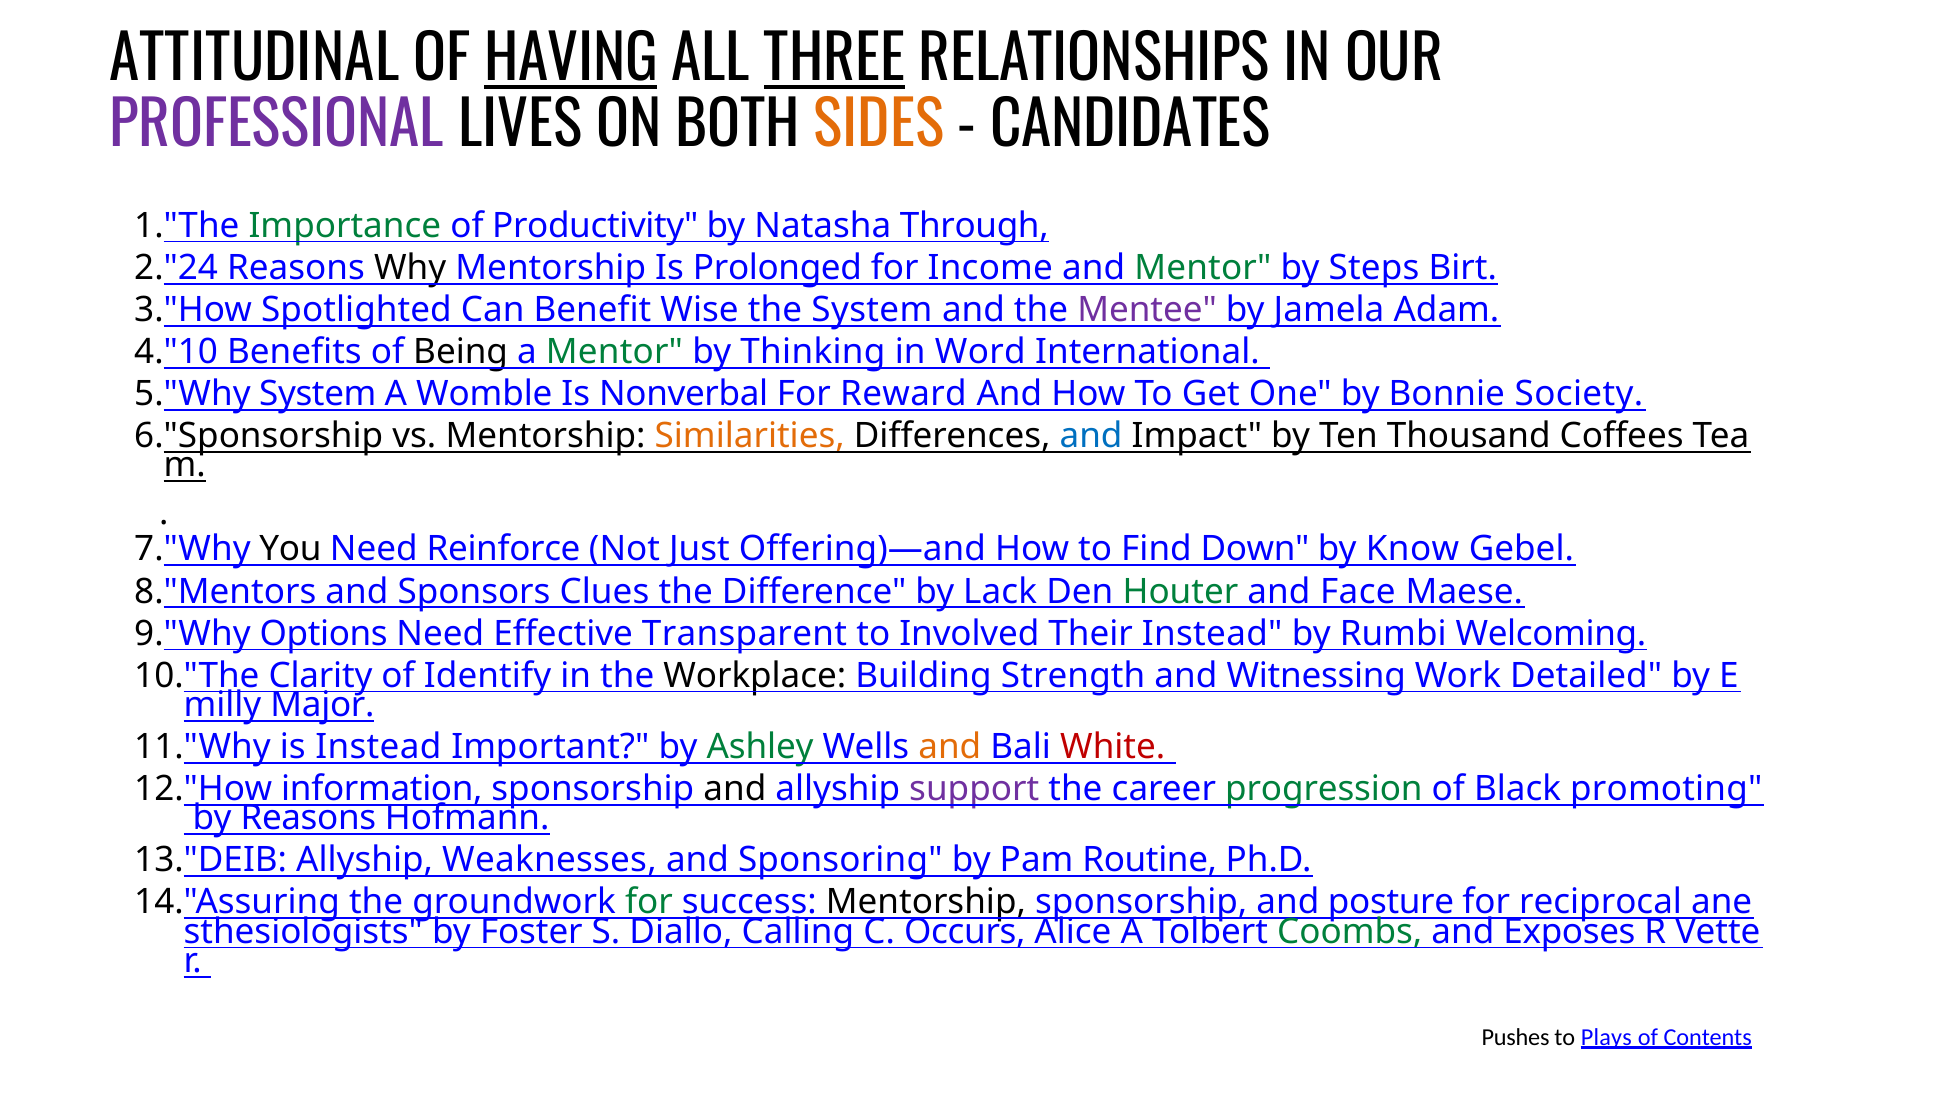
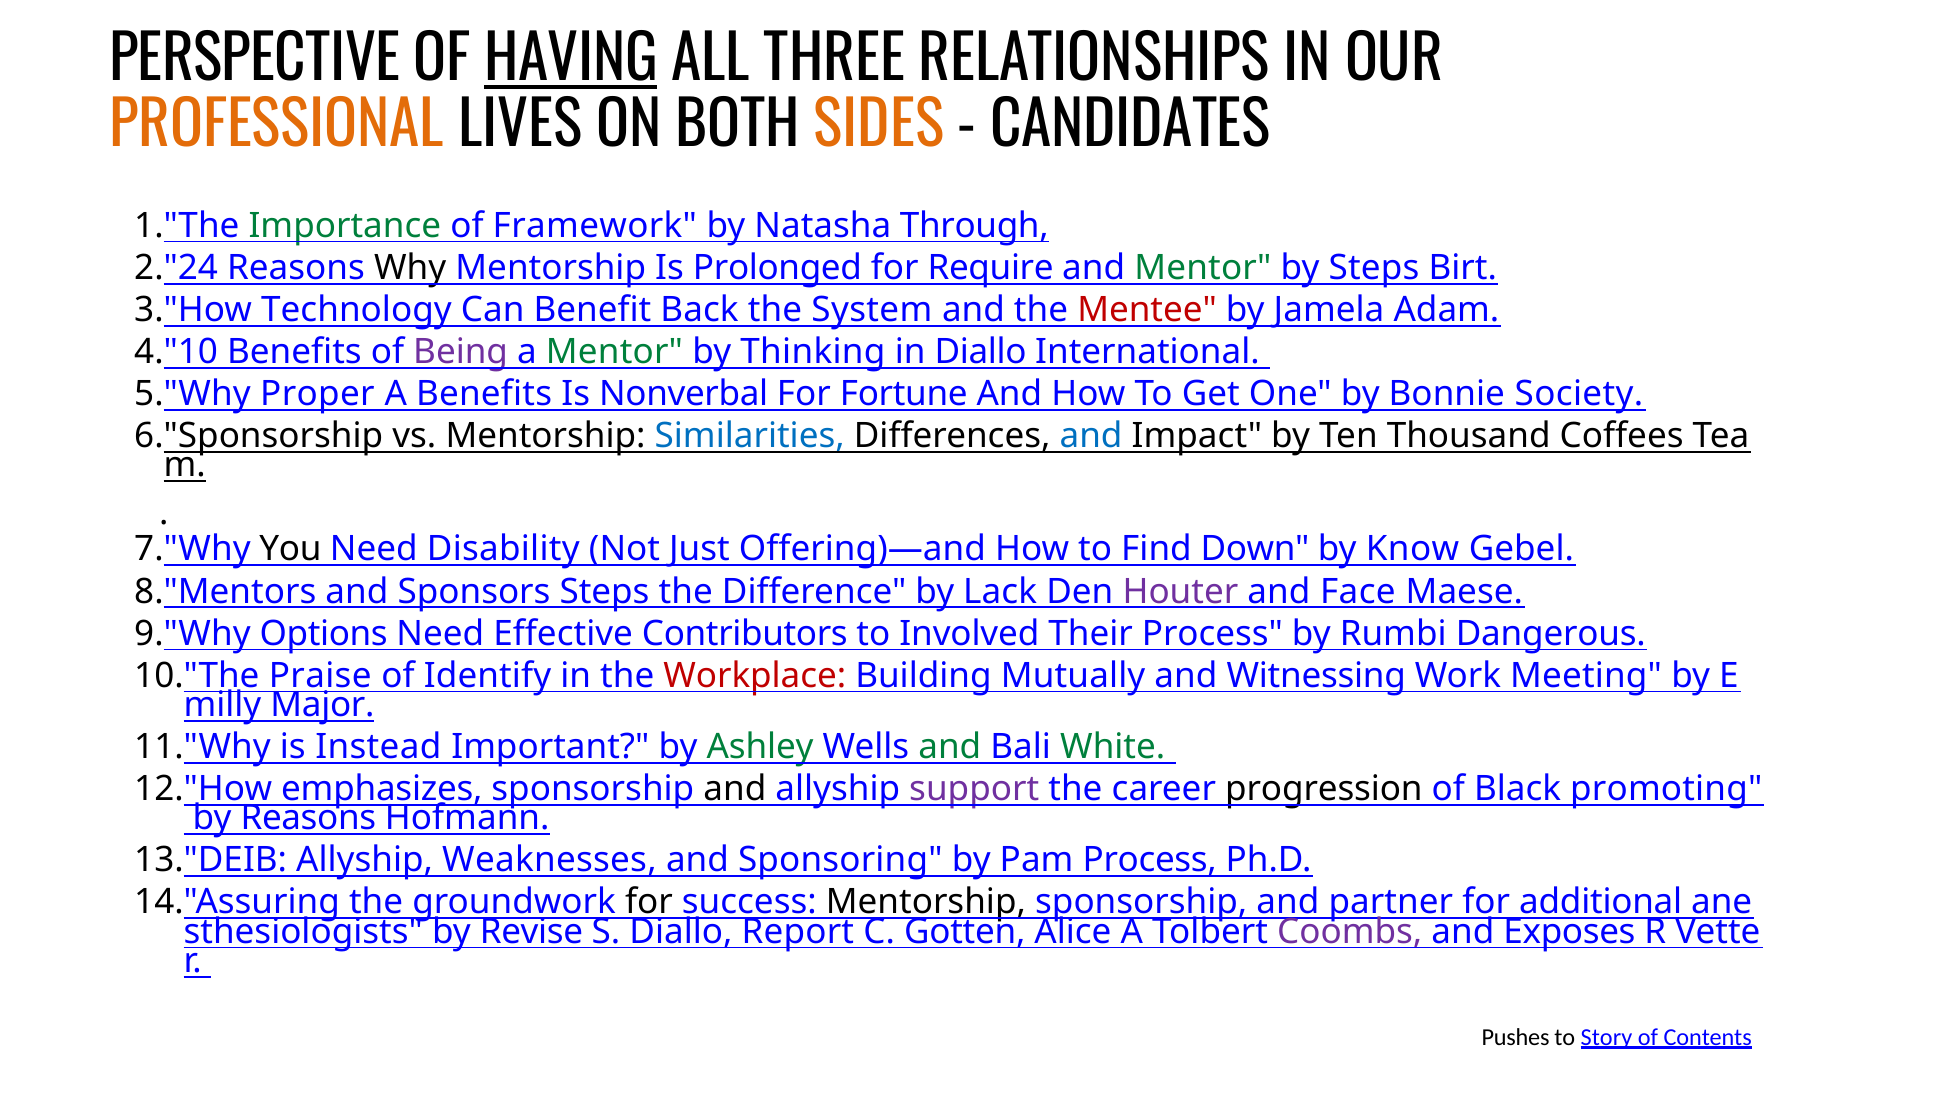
ATTITUDINAL: ATTITUDINAL -> PERSPECTIVE (255, 60)
THREE underline: present -> none (834, 60)
PROFESSIONAL colour: purple -> orange (277, 127)
Productivity: Productivity -> Framework (595, 226)
Income: Income -> Require (991, 268)
Spotlighted: Spotlighted -> Technology (356, 310)
Wise: Wise -> Back (700, 310)
Mentee colour: purple -> red (1147, 310)
Being colour: black -> purple (461, 352)
in Word: Word -> Diallo (981, 352)
System: System -> Proper (317, 394)
A Womble: Womble -> Benefits (484, 394)
Reward: Reward -> Fortune (904, 394)
Similarities colour: orange -> blue (750, 436)
Reinforce: Reinforce -> Disability (503, 549)
Sponsors Clues: Clues -> Steps (605, 591)
Houter colour: green -> purple (1180, 591)
Transparent: Transparent -> Contributors (745, 633)
Their Instead: Instead -> Process (1212, 633)
Welcoming: Welcoming -> Dangerous (1551, 633)
Clarity: Clarity -> Praise (320, 675)
Workplace colour: black -> red (755, 675)
Strength: Strength -> Mutually (1073, 675)
Detailed: Detailed -> Meeting (1586, 675)
and colour: orange -> green (950, 746)
White colour: red -> green (1113, 746)
information: information -> emphasizes (382, 789)
progression colour: green -> black (1324, 789)
Pam Routine: Routine -> Process (1150, 860)
for colour: green -> black (649, 902)
posture: posture -> partner (1391, 902)
reciprocal: reciprocal -> additional (1601, 902)
Foster: Foster -> Revise (531, 931)
Calling: Calling -> Report (798, 931)
Occurs: Occurs -> Gotten (965, 931)
Coombs colour: green -> purple (1350, 931)
Plays: Plays -> Story (1606, 1037)
